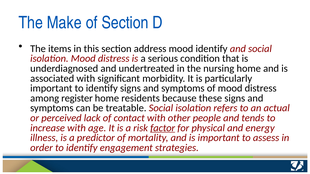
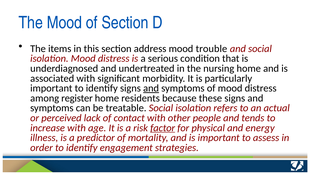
The Make: Make -> Mood (64, 23)
mood identify: identify -> trouble (211, 49)
and underline: none -> present (151, 88)
